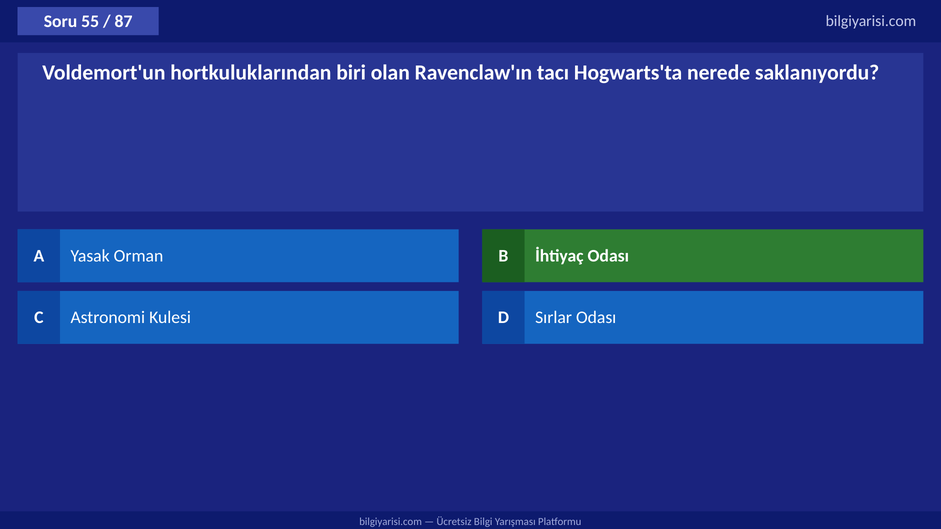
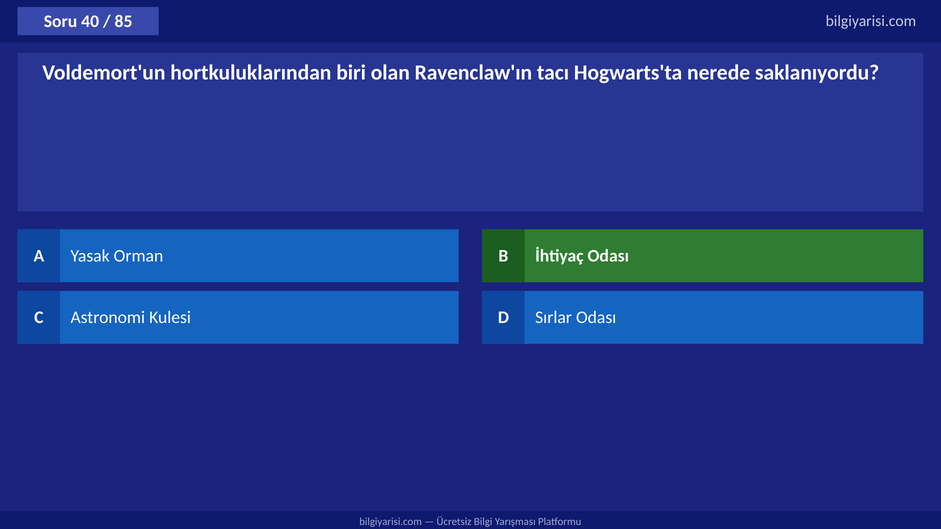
55: 55 -> 40 (90, 22)
87: 87 -> 85 (124, 22)
